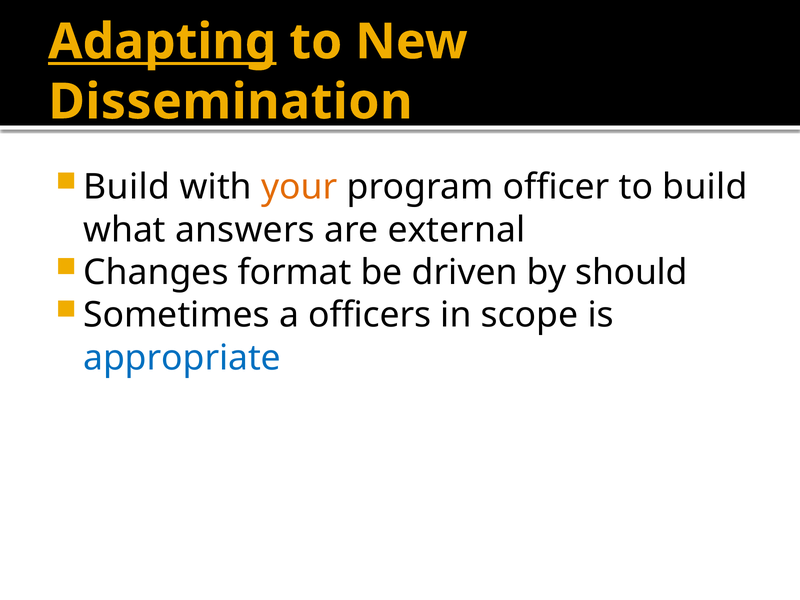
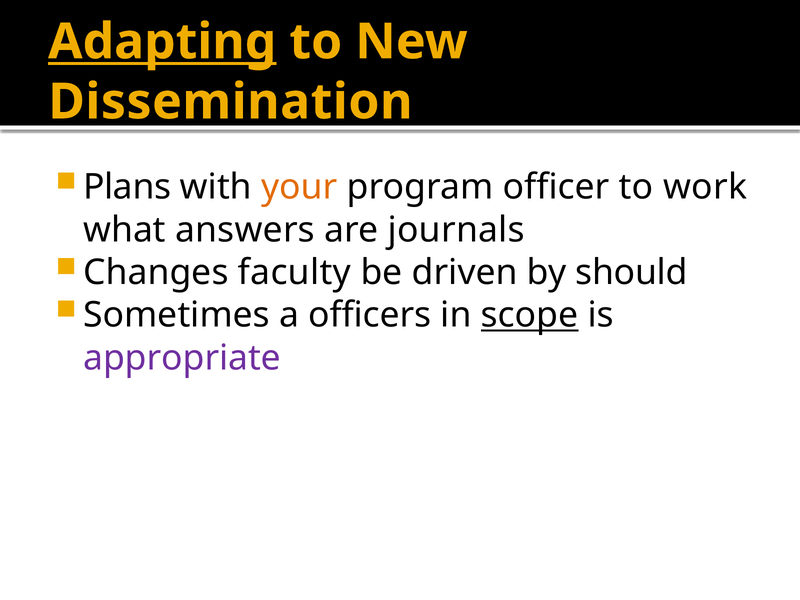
Build: Build -> Plans (127, 187)
to build: build -> work (705, 187)
external: external -> journals (456, 230)
format: format -> faculty (294, 272)
scope underline: none -> present (530, 315)
appropriate colour: blue -> purple (182, 358)
